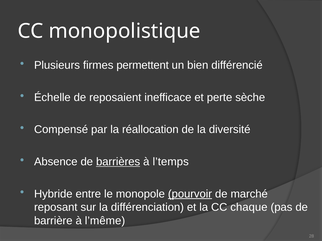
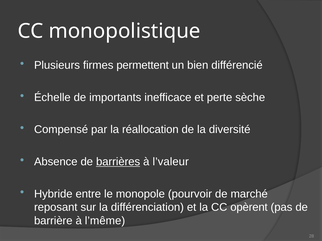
reposaient: reposaient -> importants (115, 98)
l’temps: l’temps -> l’valeur (171, 162)
pourvoir underline: present -> none (190, 194)
chaque: chaque -> opèrent (249, 208)
